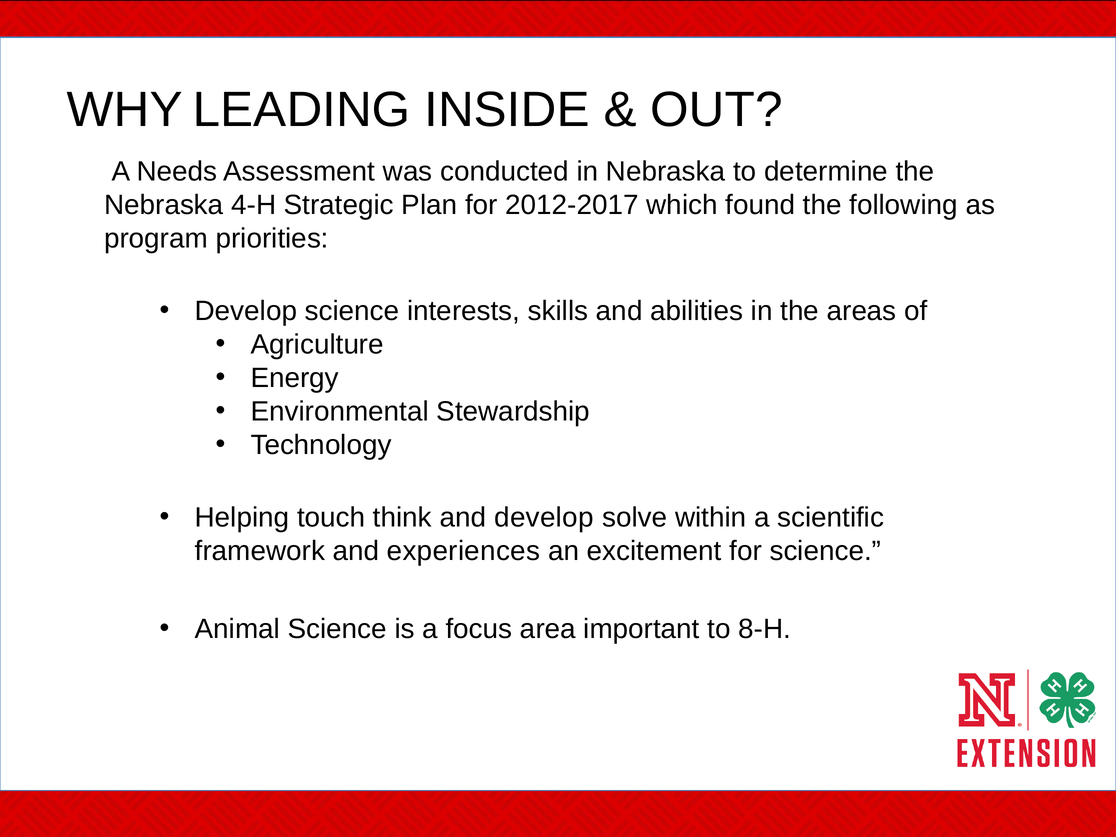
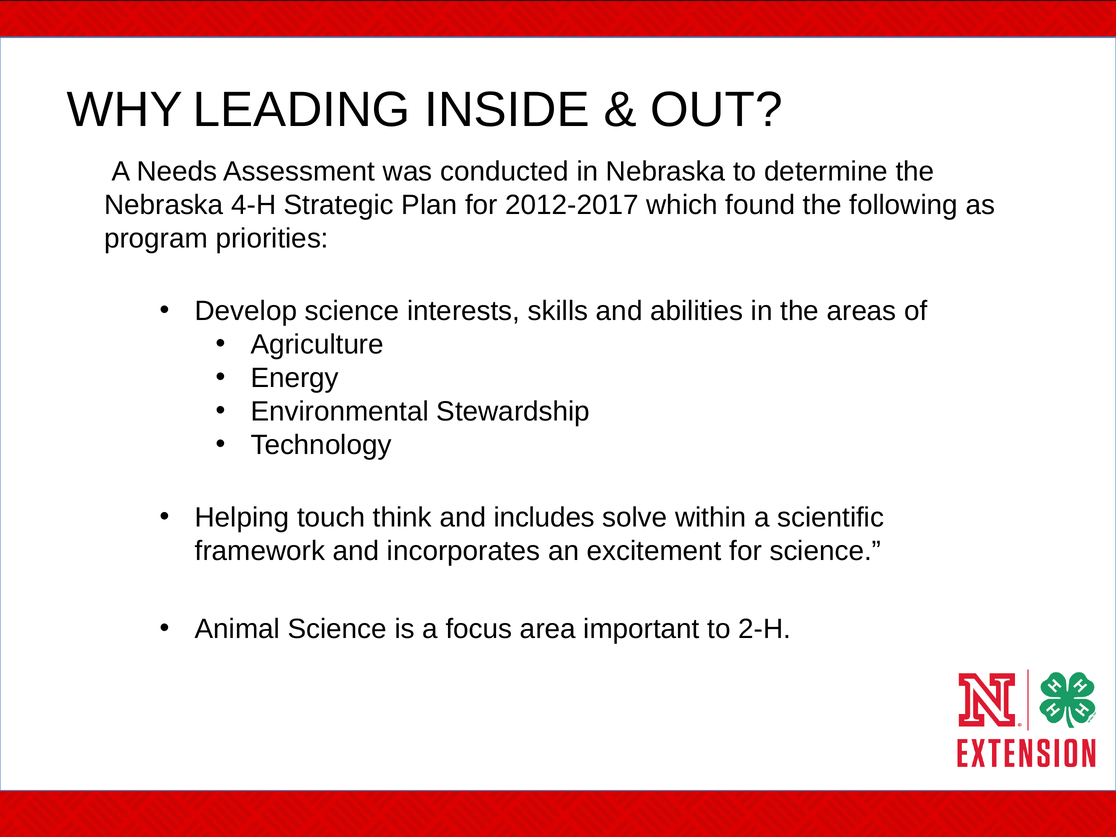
and develop: develop -> includes (544, 518)
experiences: experiences -> incorporates (464, 551)
8-H: 8-H -> 2-H (765, 629)
